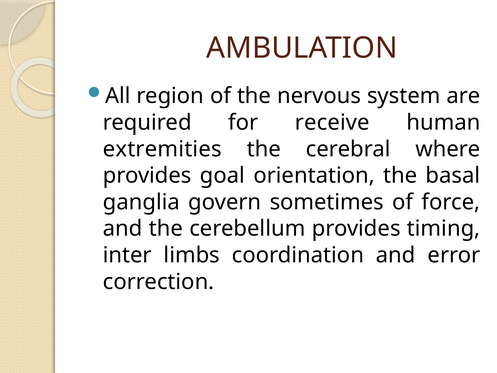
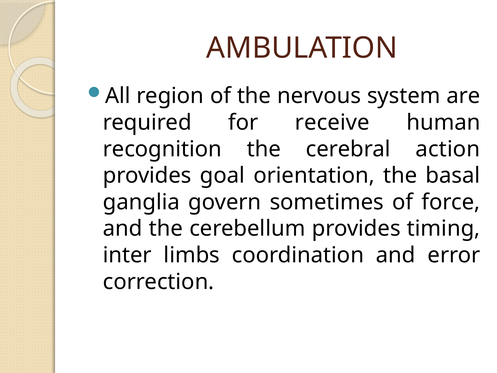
extremities: extremities -> recognition (162, 149)
where: where -> action (448, 149)
